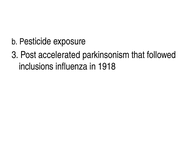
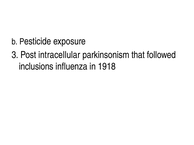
accelerated: accelerated -> intracellular (59, 55)
